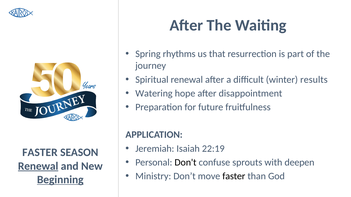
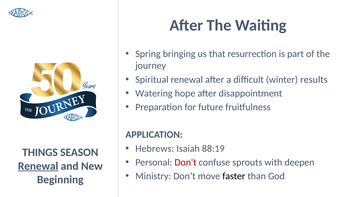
rhythms: rhythms -> bringing (179, 54)
Jeremiah: Jeremiah -> Hebrews (155, 149)
22:19: 22:19 -> 88:19 (213, 149)
FASTER: FASTER -> THINGS (40, 153)
Don't colour: black -> red (186, 163)
Beginning underline: present -> none (60, 180)
